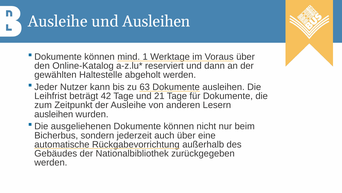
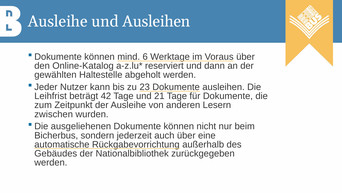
1: 1 -> 6 (145, 57)
63: 63 -> 23 (145, 87)
ausleihen: ausleihen -> zwischen (54, 114)
